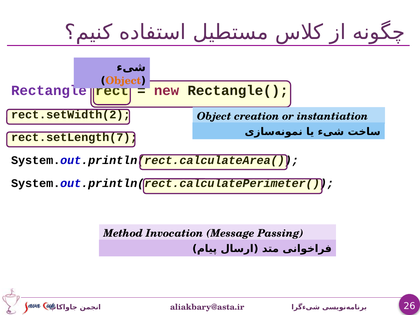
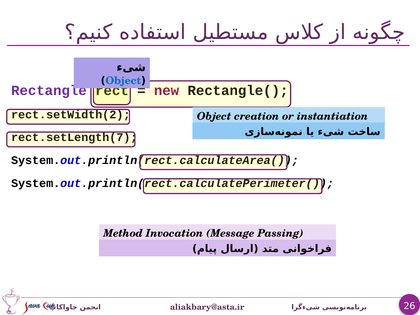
Object colour: orange -> blue (123, 81)
